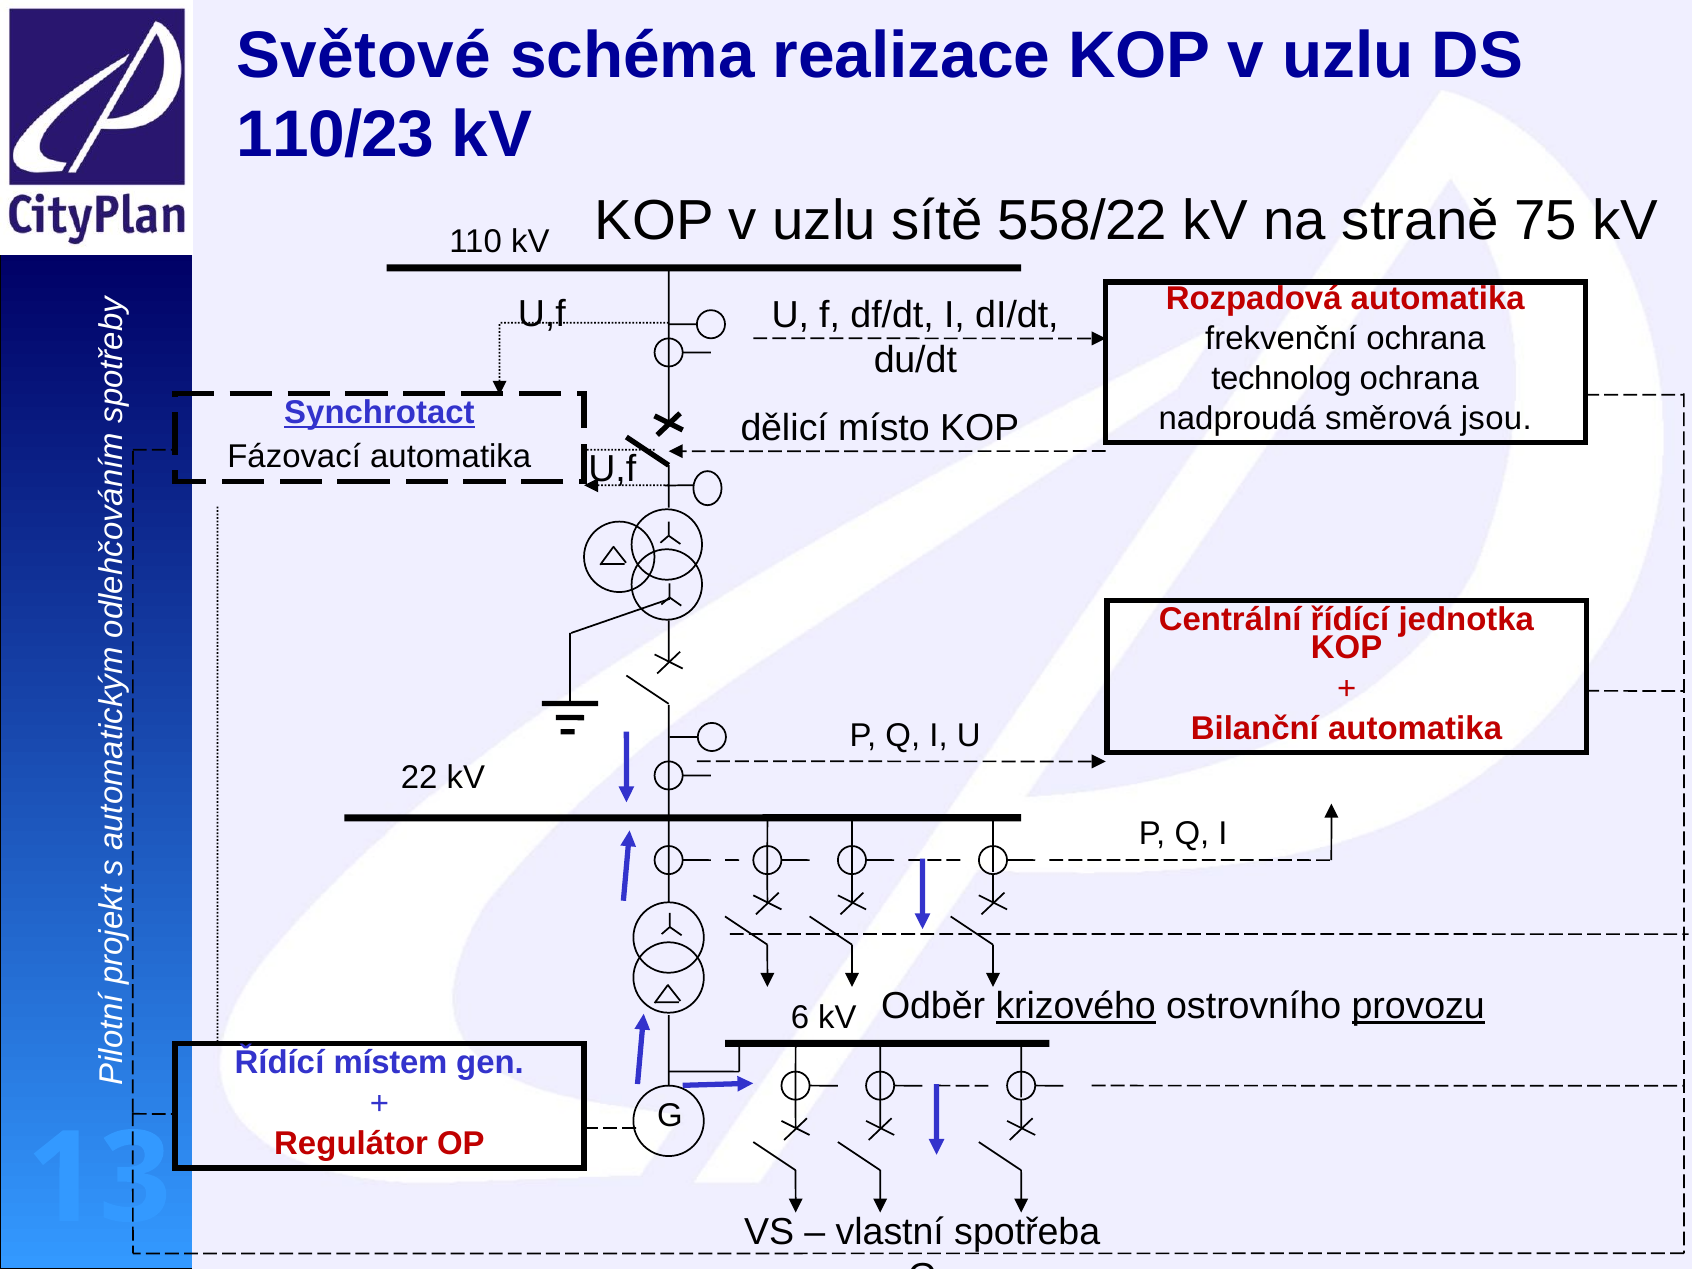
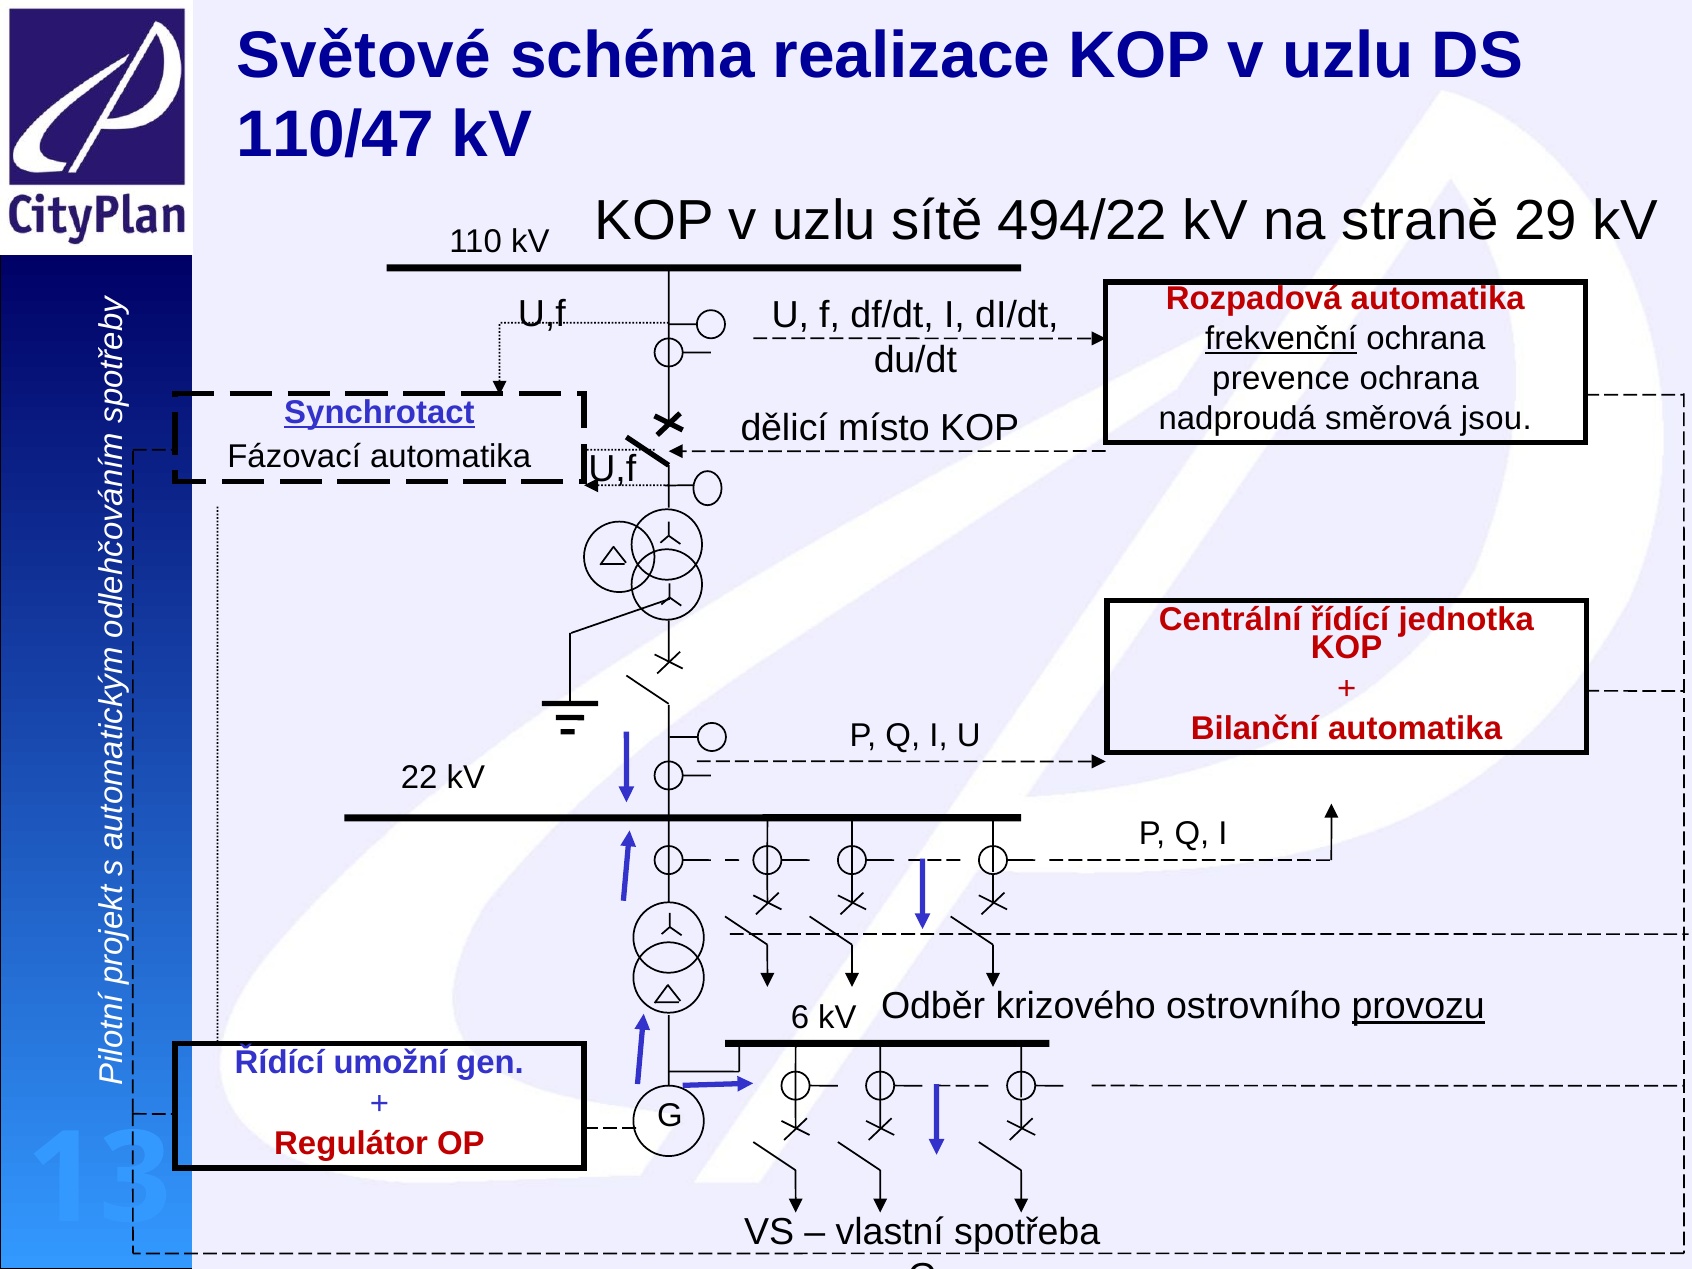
110/23: 110/23 -> 110/47 (336, 135)
558/22: 558/22 -> 494/22 (1083, 221)
75: 75 -> 29 (1546, 221)
frekvenční underline: none -> present (1281, 339)
technolog: technolog -> prevence (1281, 379)
krizového underline: present -> none (1076, 1006)
místem: místem -> umožní (390, 1063)
